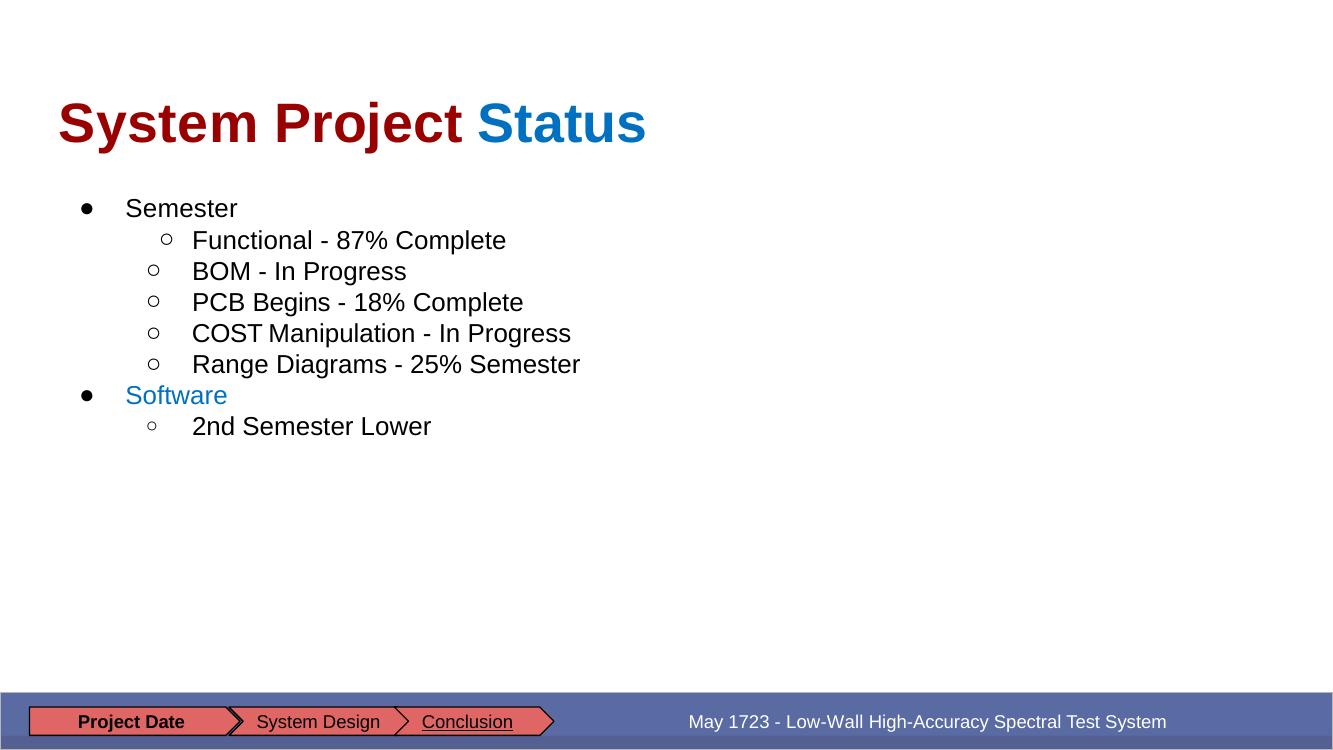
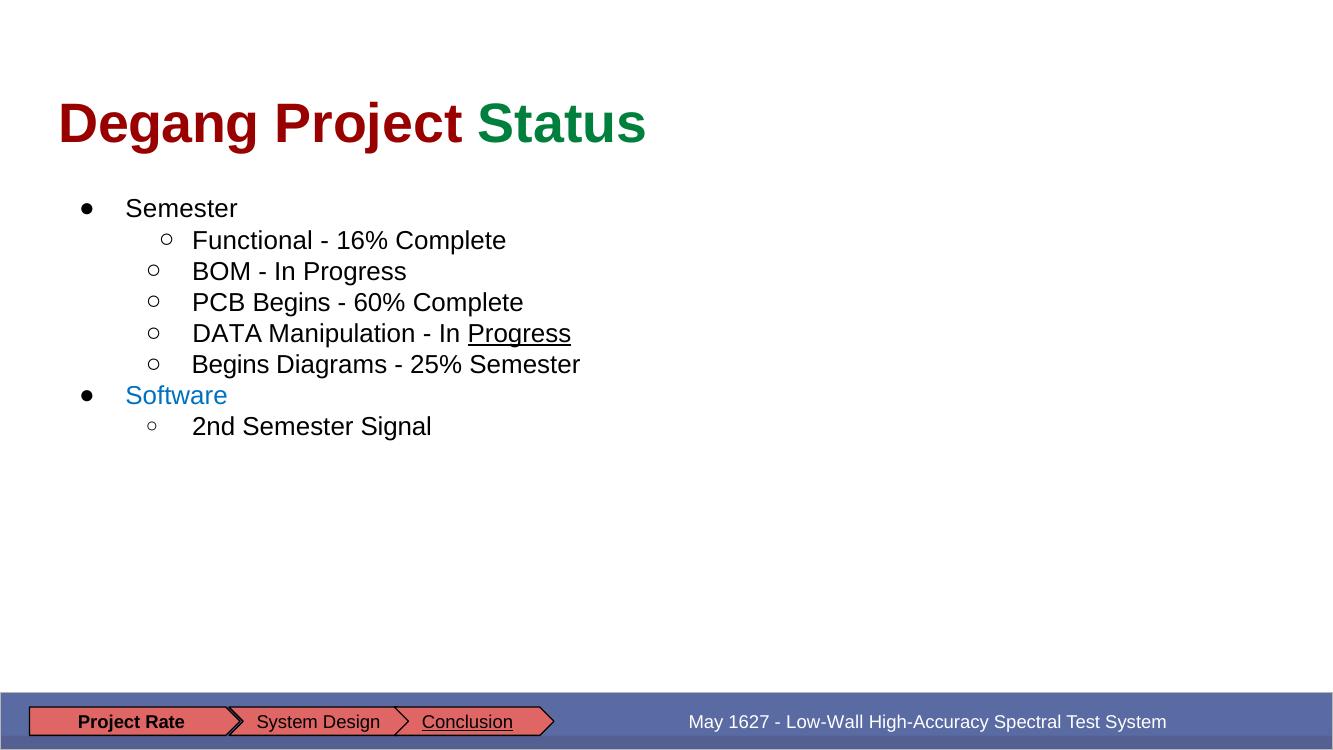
System: System -> Degang (159, 124)
Status colour: blue -> green (563, 124)
87%: 87% -> 16% (362, 240)
18%: 18% -> 60% (380, 303)
COST: COST -> DATA (227, 334)
Progress underline: none -> present (519, 334)
Range: Range -> Begins (231, 365)
Lower: Lower -> Signal (396, 427)
Date: Date -> Rate (165, 722)
1723: 1723 -> 1627 (749, 722)
